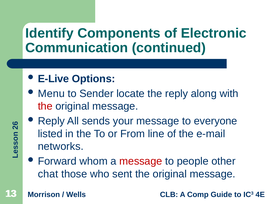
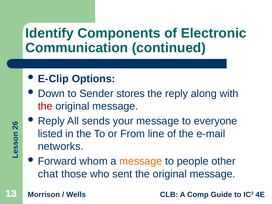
E-Live: E-Live -> E-Clip (53, 79)
Menu: Menu -> Down (51, 94)
locate: locate -> stores (131, 94)
message colour: red -> orange (141, 161)
